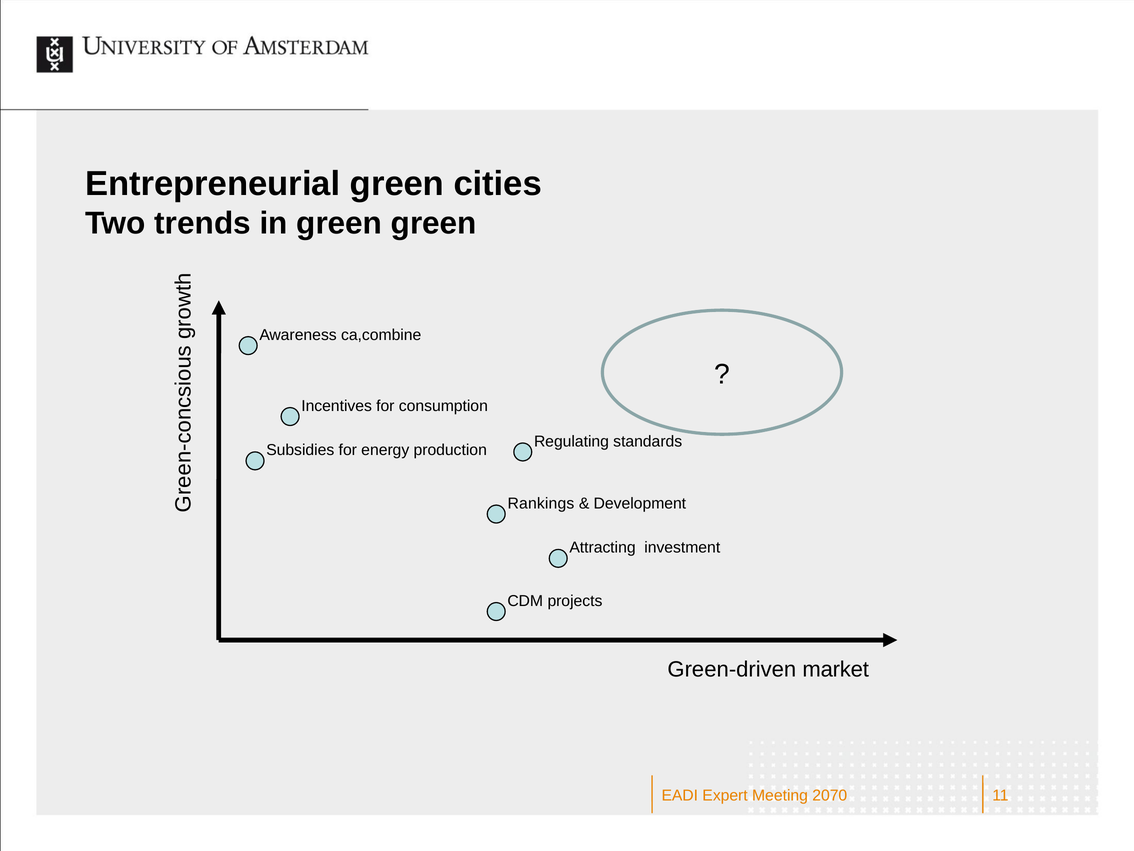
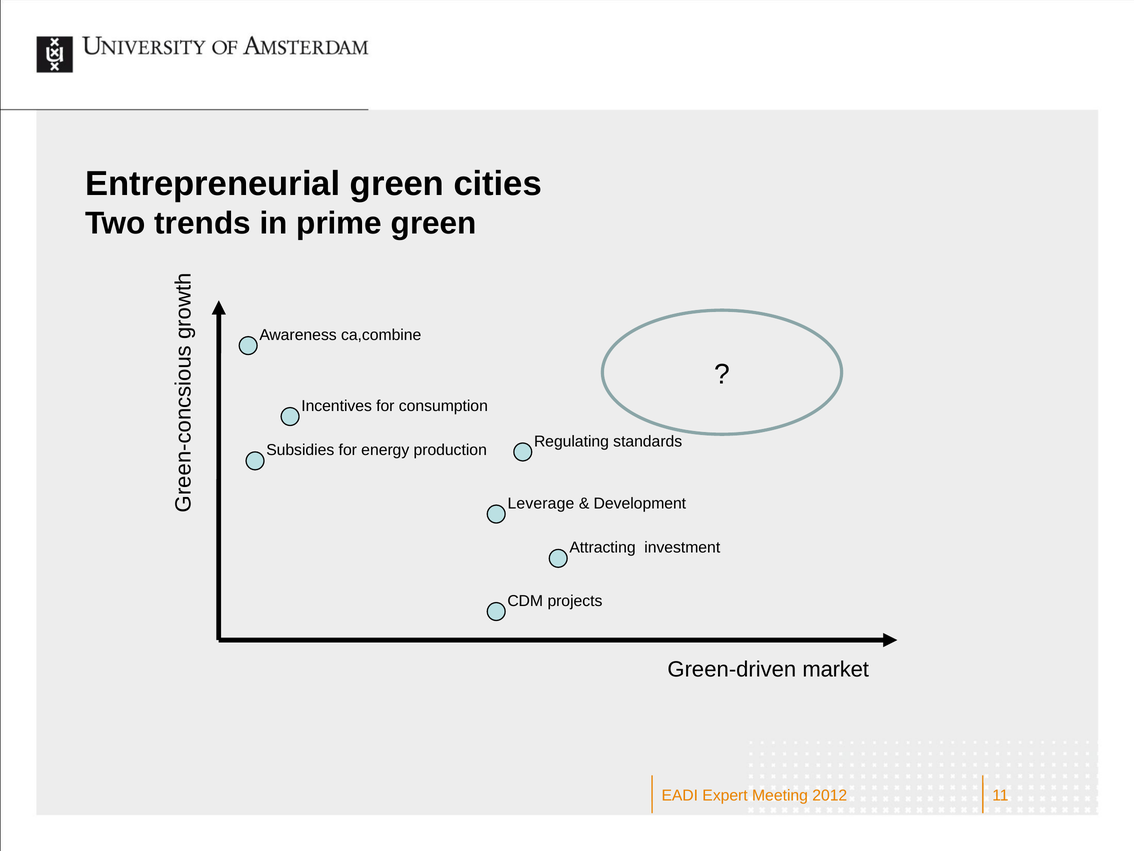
in green: green -> prime (339, 223)
Rankings: Rankings -> Leverage (541, 503)
2070: 2070 -> 2012 (830, 795)
